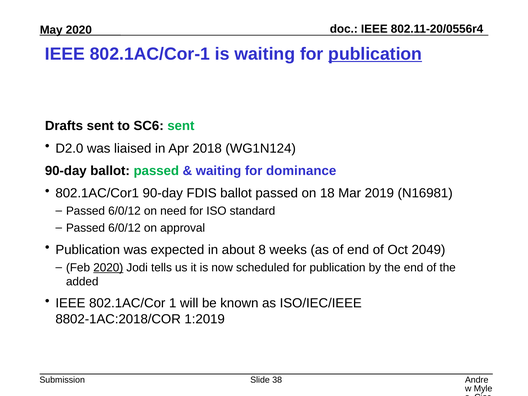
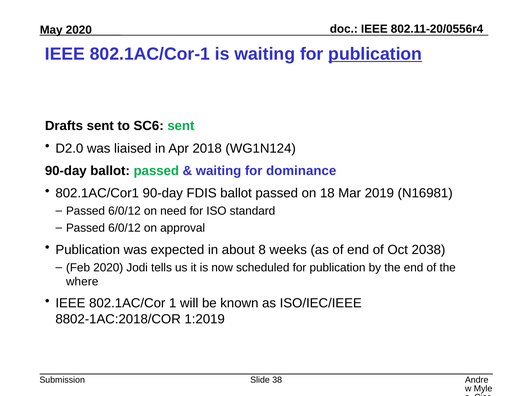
2049: 2049 -> 2038 (428, 250)
2020 underline: present -> none (108, 267)
added: added -> where (82, 282)
